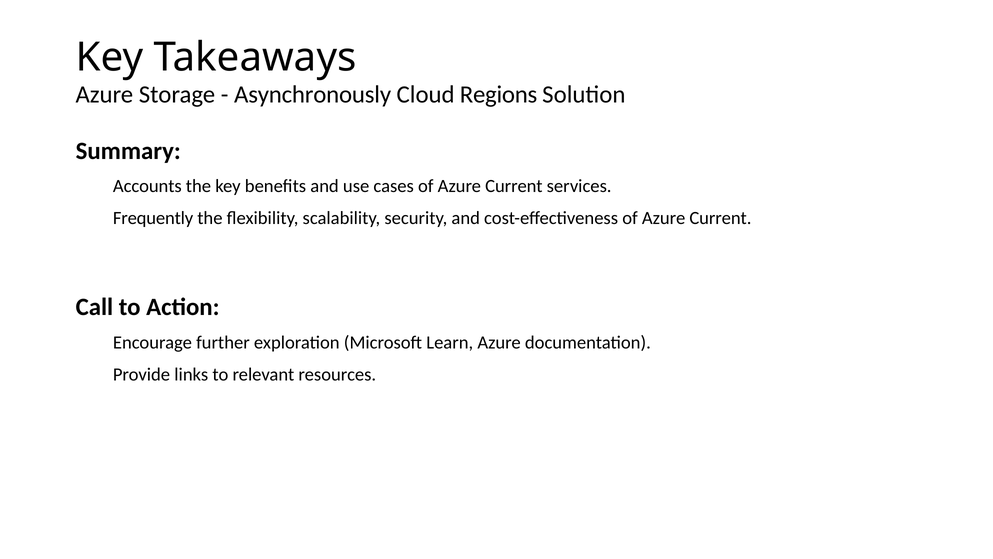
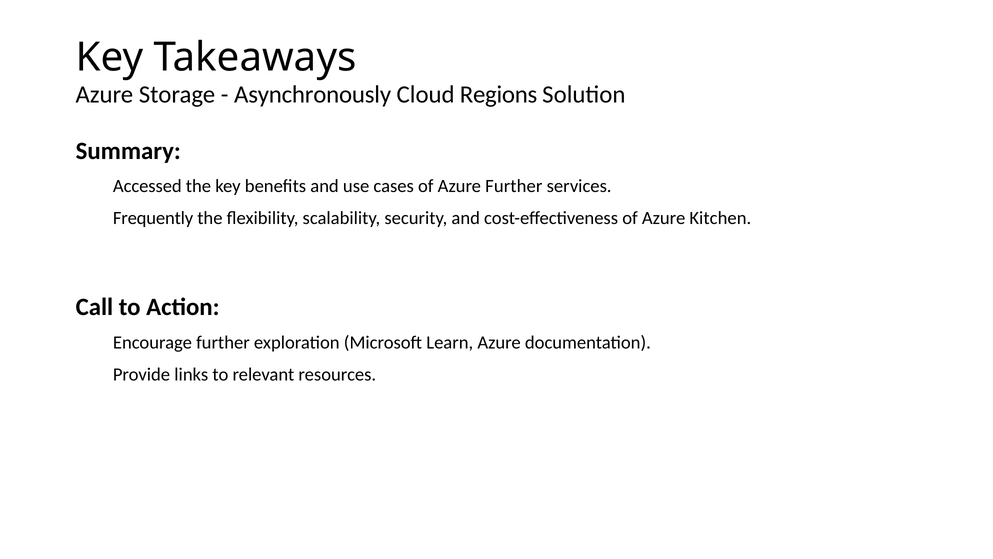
Accounts: Accounts -> Accessed (147, 186)
cases of Azure Current: Current -> Further (514, 186)
cost-effectiveness of Azure Current: Current -> Kitchen (720, 218)
